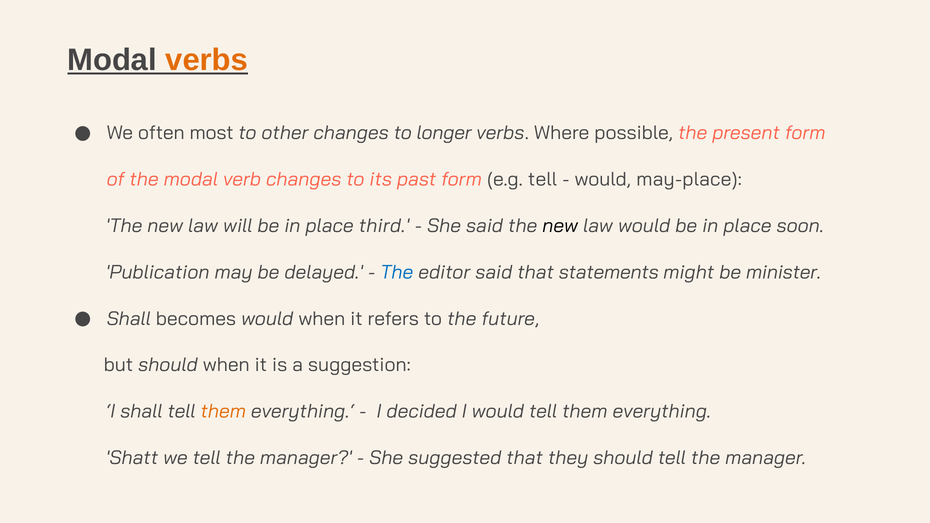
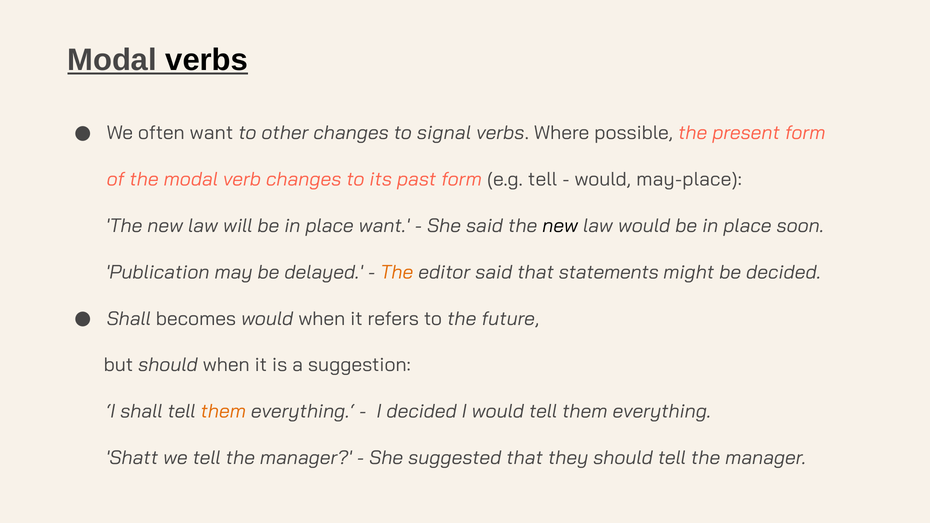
verbs colour: orange -> black (207, 60)
often most: most -> want (211, 133)
longer: longer -> signal (444, 133)
place third: third -> want (384, 226)
The colour: blue -> orange (397, 272)
be minister: minister -> decided (784, 272)
